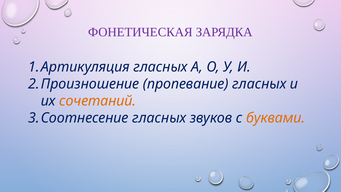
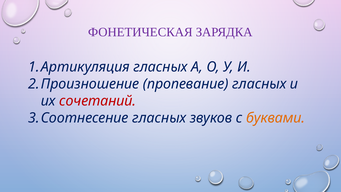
сочетаний colour: orange -> red (98, 101)
